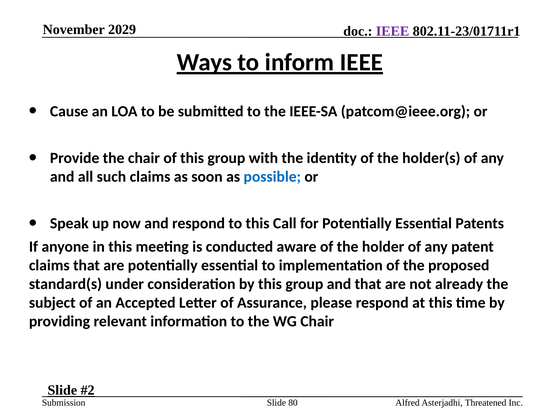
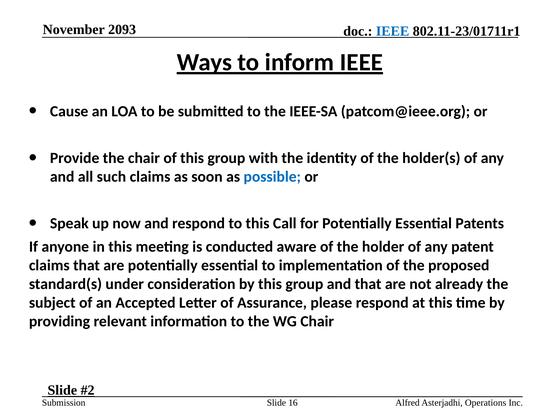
2029: 2029 -> 2093 (122, 30)
IEEE colour: purple -> blue (393, 31)
80: 80 -> 16 (293, 403)
Threatened: Threatened -> Operations (486, 403)
